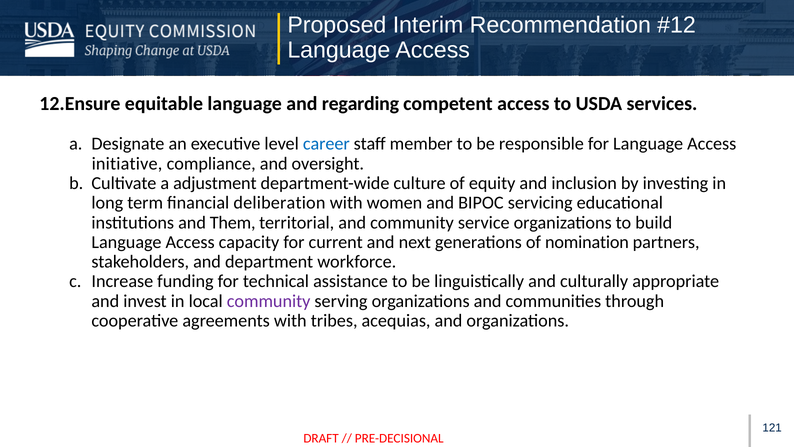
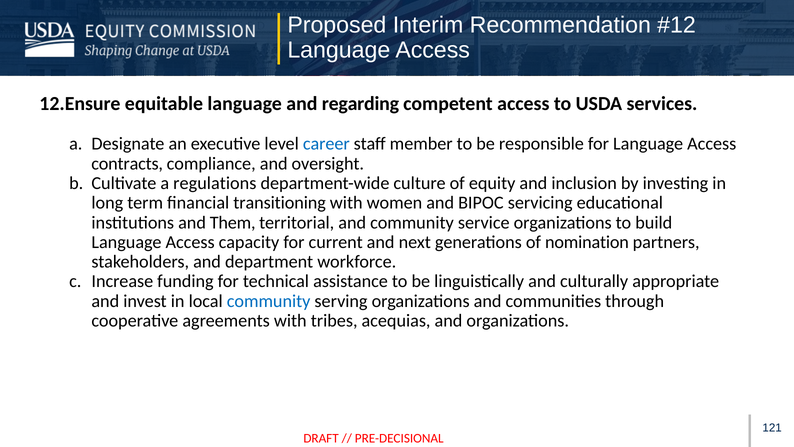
initiative: initiative -> contracts (127, 163)
adjustment: adjustment -> regulations (215, 183)
deliberation: deliberation -> transitioning (280, 203)
community colour: purple -> blue (269, 301)
